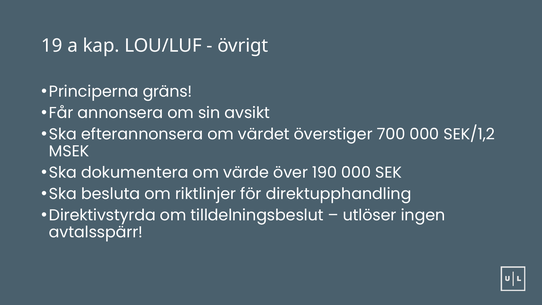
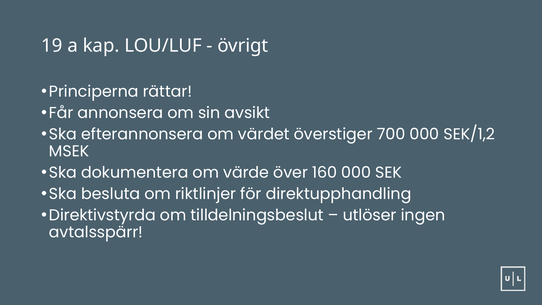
gräns: gräns -> rättar (167, 92)
190: 190 -> 160 (325, 173)
